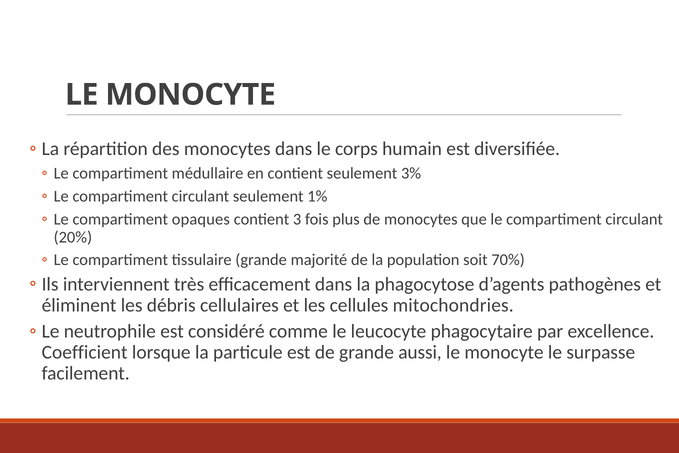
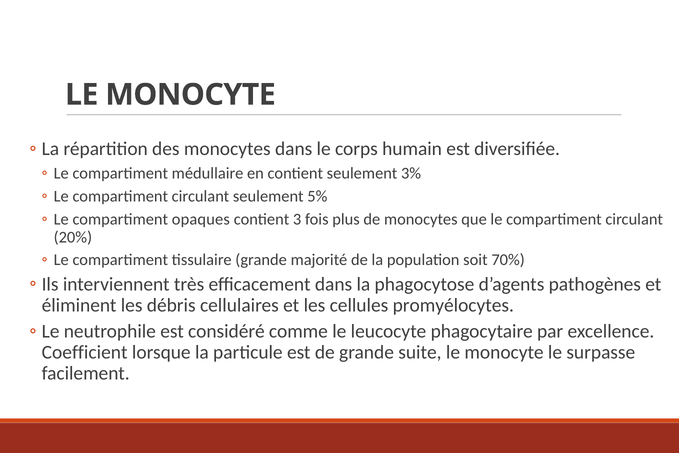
1%: 1% -> 5% (317, 196)
mitochondries: mitochondries -> promyélocytes (453, 305)
aussi: aussi -> suite (420, 352)
